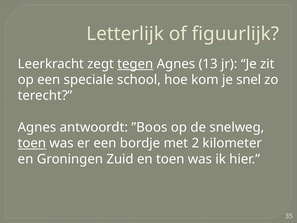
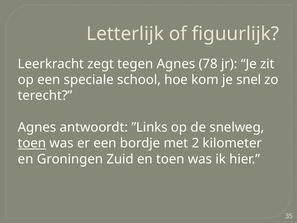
tegen underline: present -> none (135, 64)
13: 13 -> 78 (208, 64)
”Boos: ”Boos -> ”Links (150, 127)
